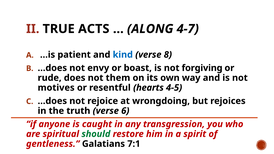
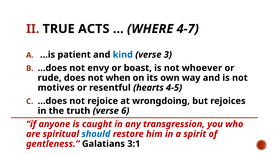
ALONG: ALONG -> WHERE (150, 29)
8: 8 -> 3 (168, 55)
forgiving: forgiving -> whoever (202, 68)
them: them -> when (118, 78)
should colour: green -> blue (96, 134)
7:1: 7:1 -> 3:1 (134, 144)
